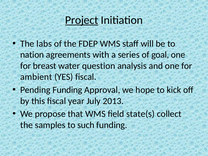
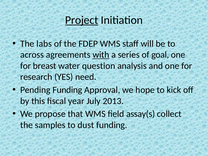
nation: nation -> across (32, 55)
with underline: none -> present (101, 55)
ambient: ambient -> research (36, 77)
YES fiscal: fiscal -> need (86, 77)
state(s: state(s -> assay(s (141, 114)
such: such -> dust (86, 125)
